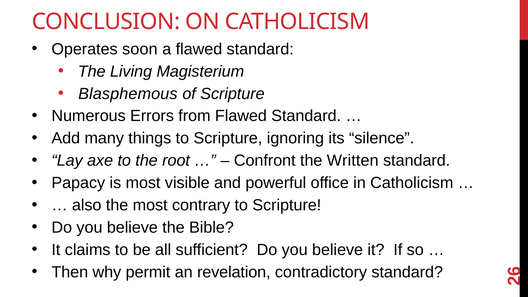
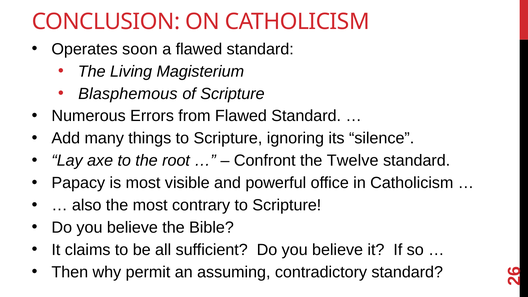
Written: Written -> Twelve (353, 161)
revelation: revelation -> assuming (234, 272)
